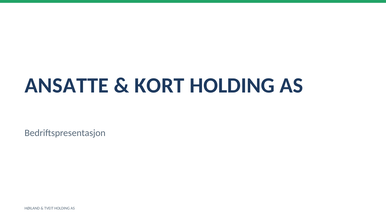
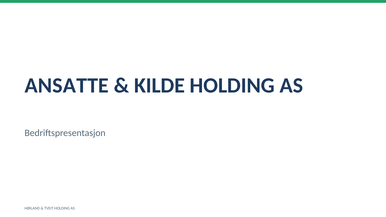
KORT: KORT -> KILDE (160, 86)
